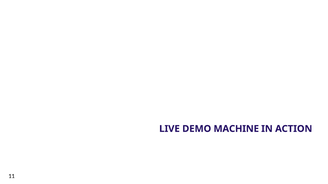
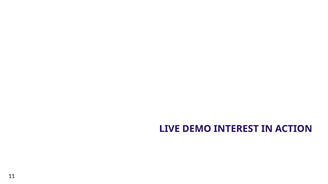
MACHINE: MACHINE -> INTEREST (236, 129)
